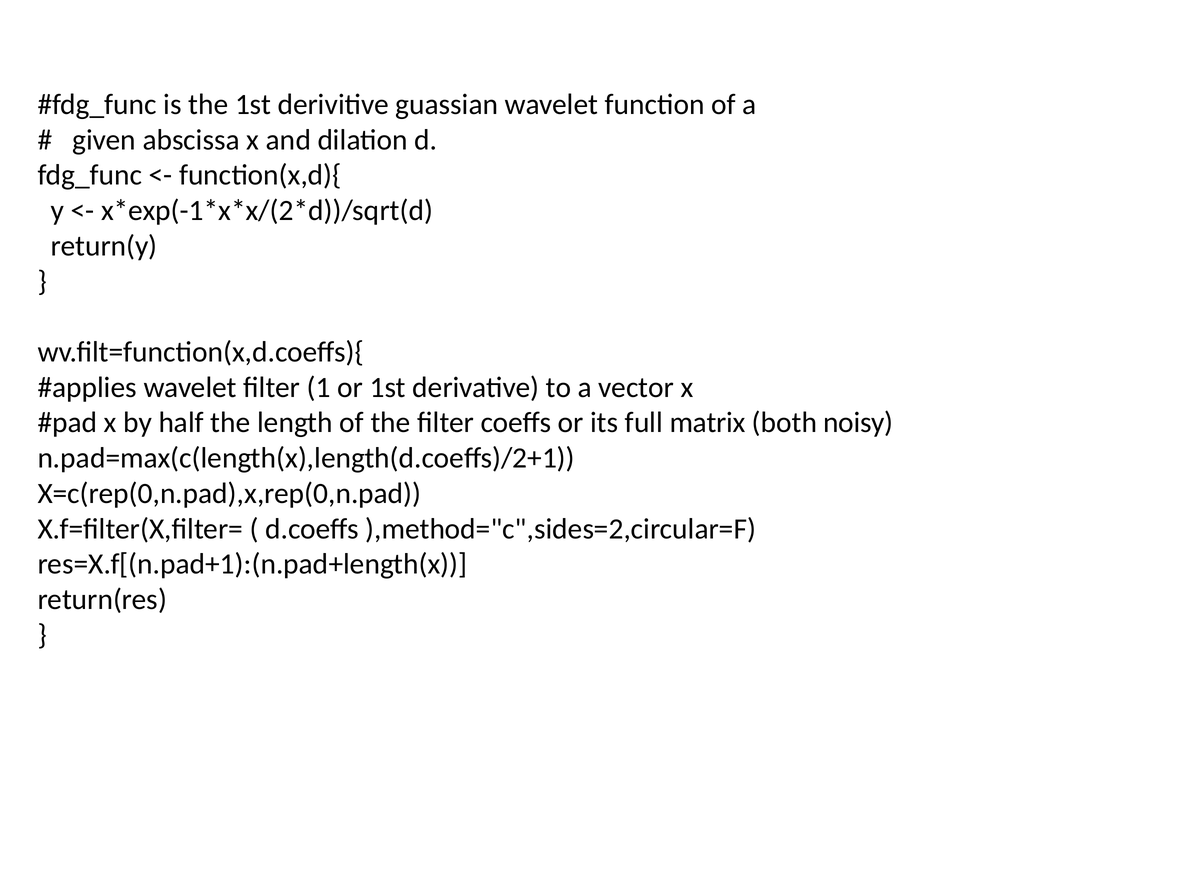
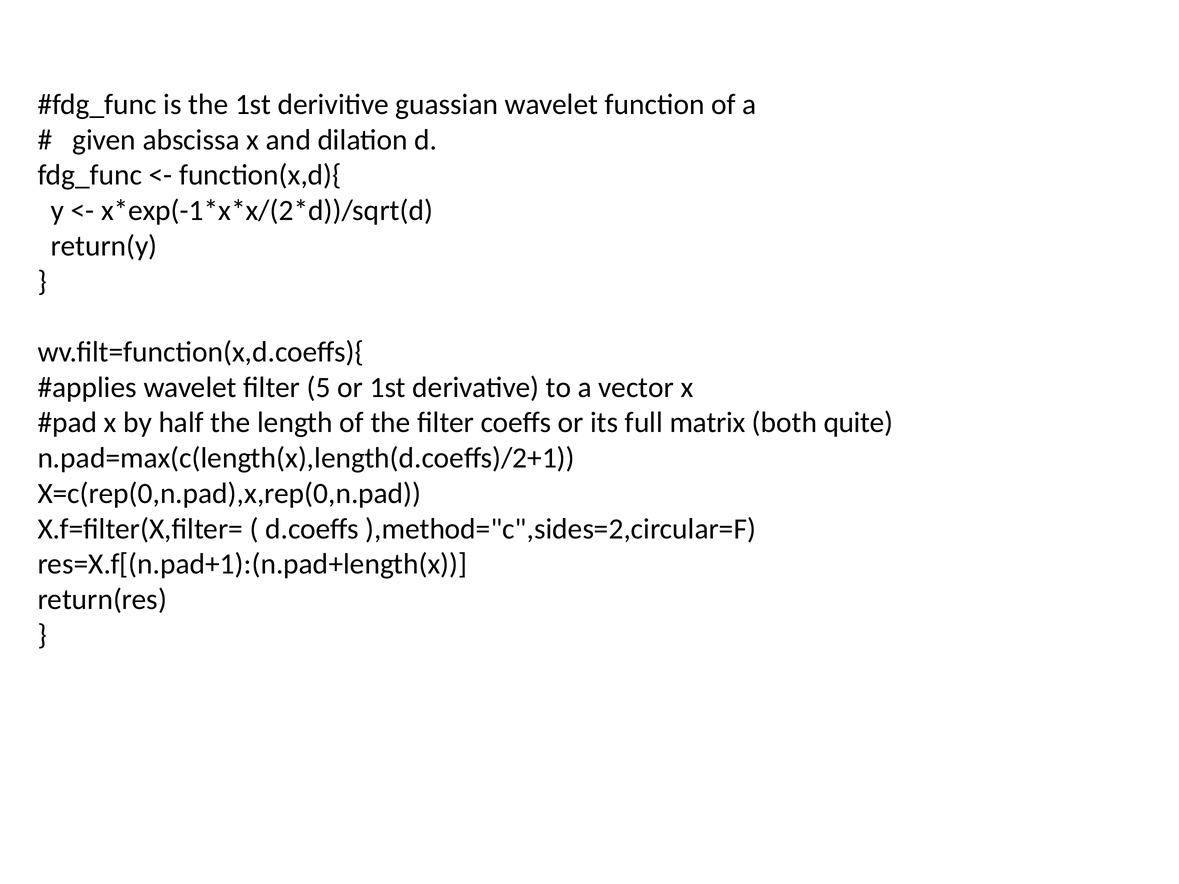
1: 1 -> 5 (319, 387)
noisy: noisy -> quite (858, 423)
